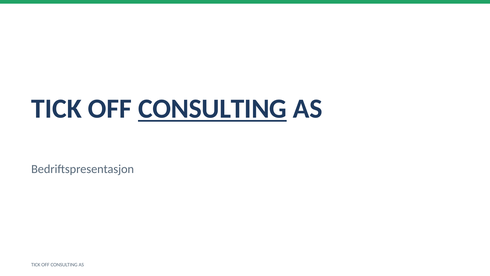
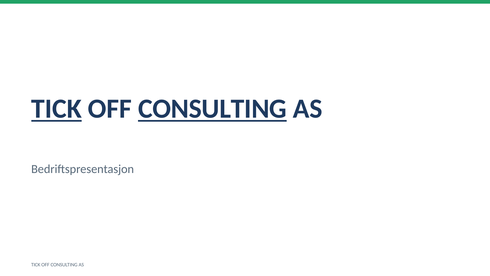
TICK underline: none -> present (56, 109)
